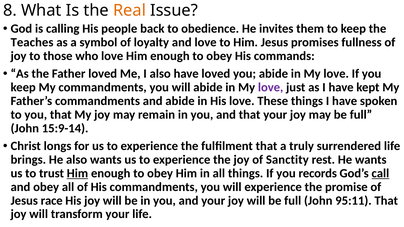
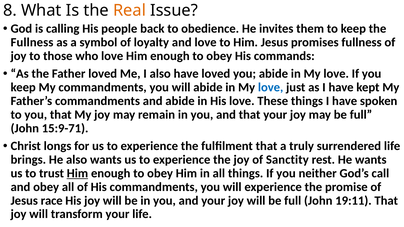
Teaches: Teaches -> Fullness (32, 42)
love colour: purple -> blue (271, 87)
15:9-14: 15:9-14 -> 15:9-71 (65, 128)
records: records -> neither (318, 173)
call underline: present -> none (380, 173)
95:11: 95:11 -> 19:11 (353, 201)
